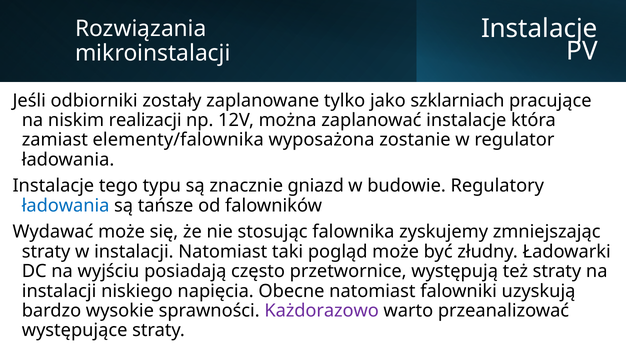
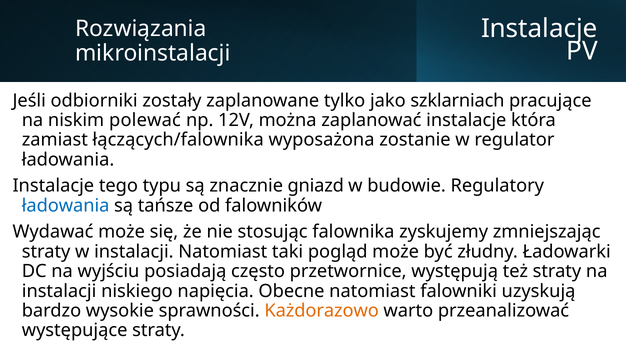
realizacji: realizacji -> polewać (145, 120)
elementy/falownika: elementy/falownika -> łączących/falownika (178, 140)
Każdorazowo colour: purple -> orange (322, 311)
